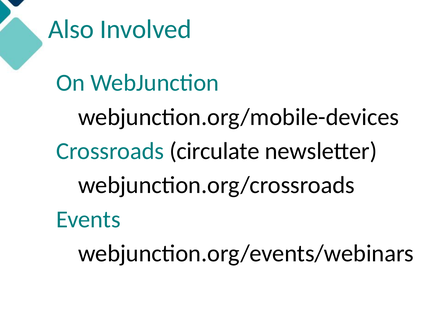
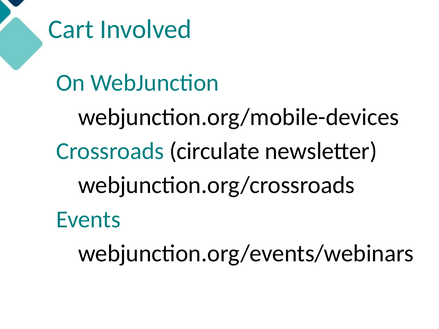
Also: Also -> Cart (71, 29)
